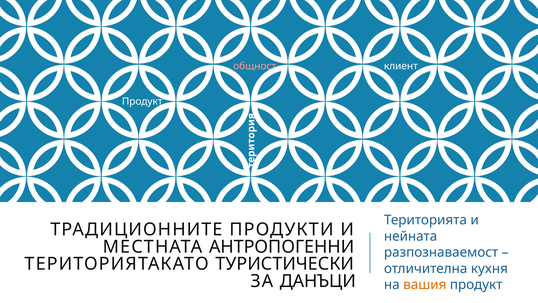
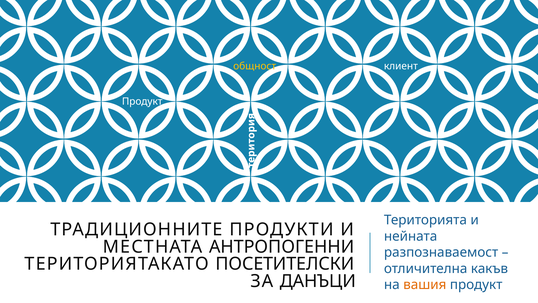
общност colour: pink -> yellow (255, 66)
ТУРИСТИЧЕСКИ: ТУРИСТИЧЕСКИ -> ПОСЕТИТЕЛСКИ (285, 264)
кухня: кухня -> какъв (489, 268)
